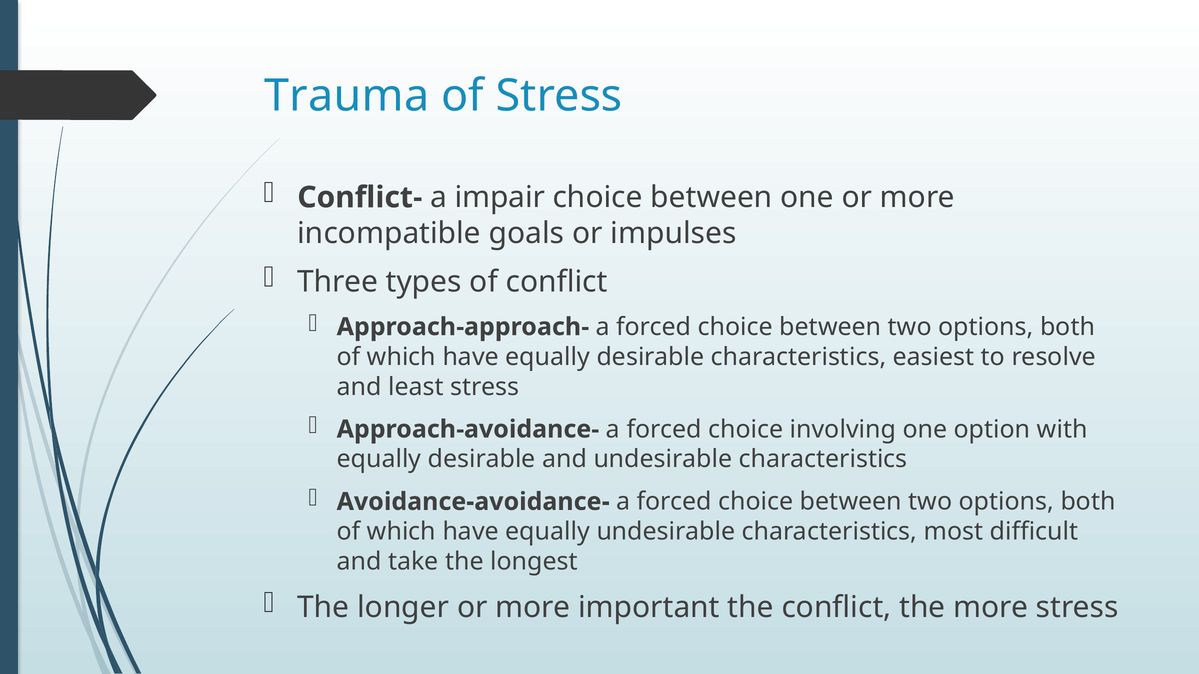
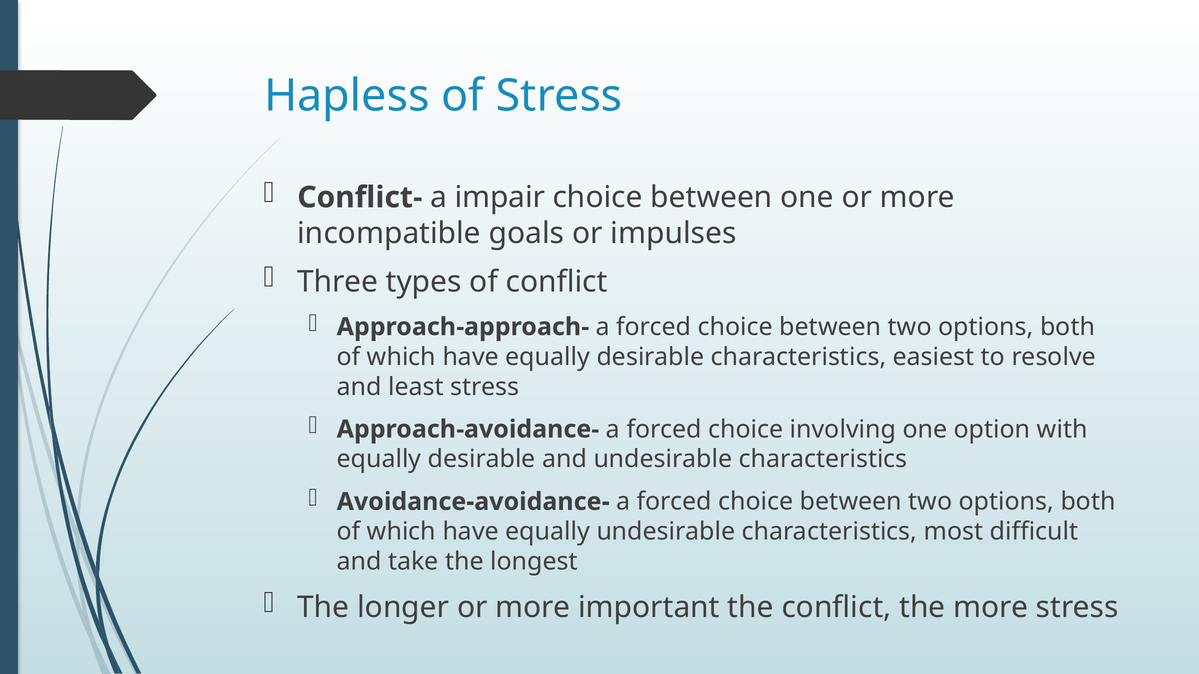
Trauma: Trauma -> Hapless (347, 96)
